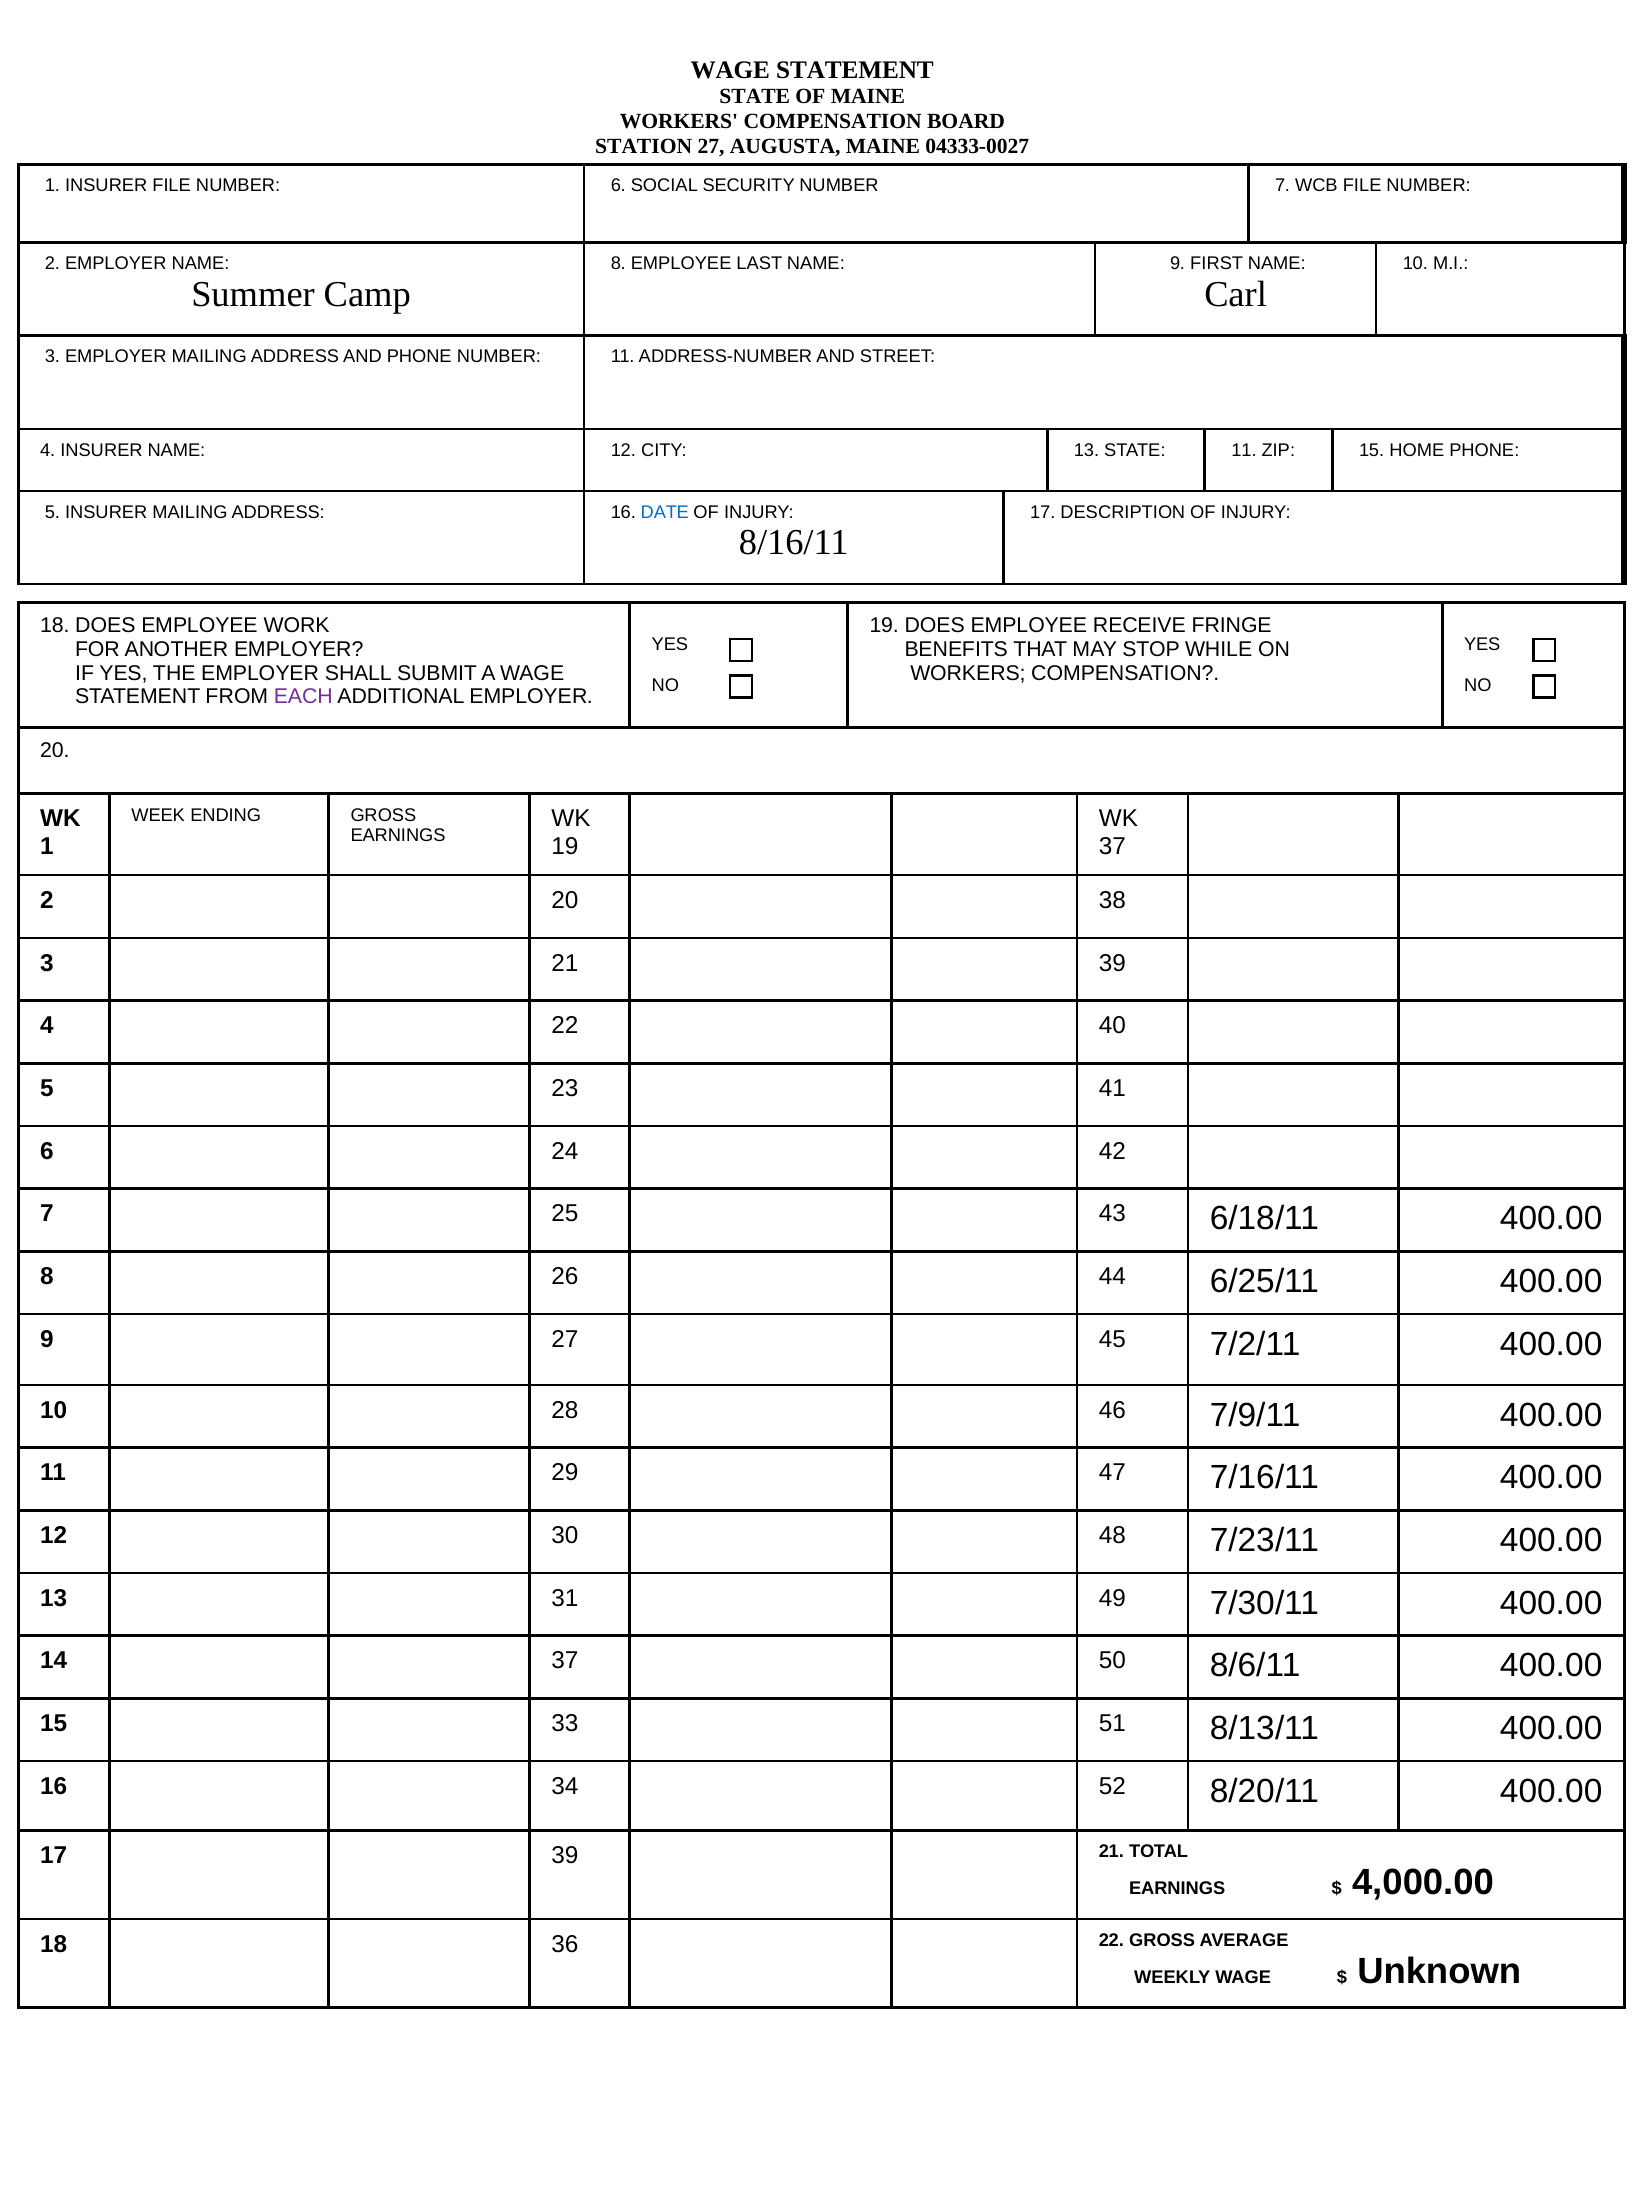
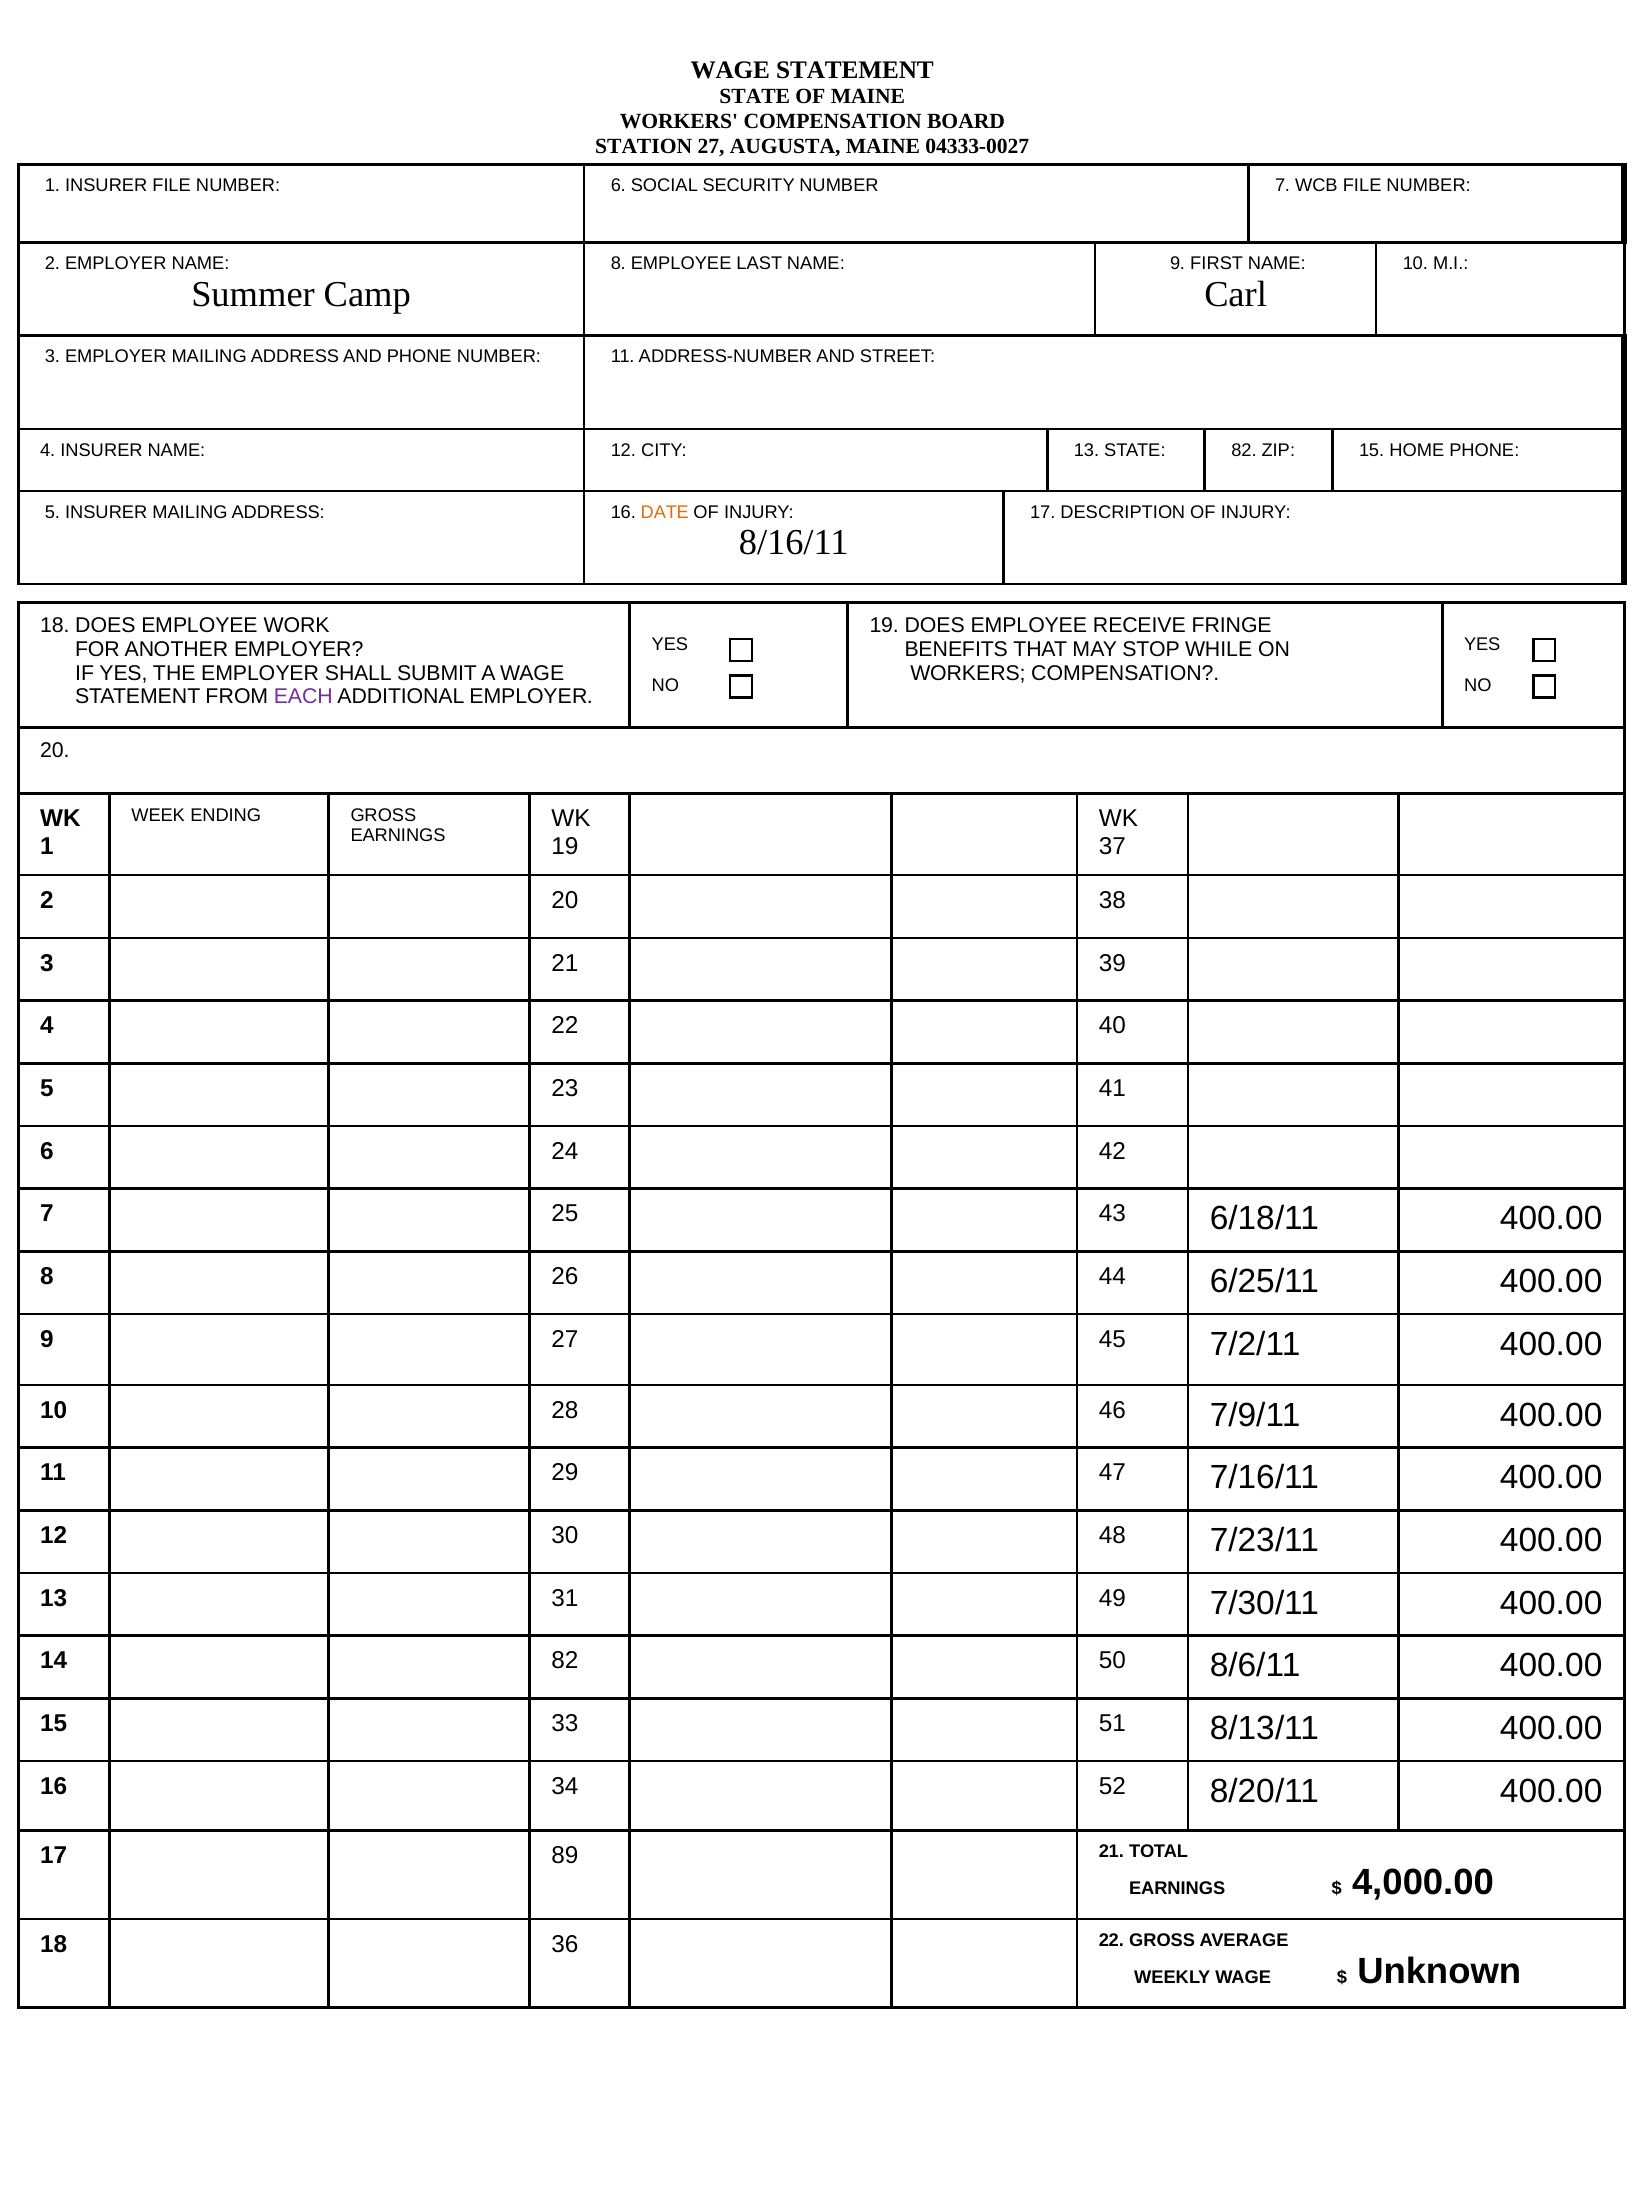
STATE 11: 11 -> 82 (1244, 450)
DATE colour: blue -> orange (665, 512)
14 37: 37 -> 82 (565, 1661)
17 39: 39 -> 89 (565, 1855)
